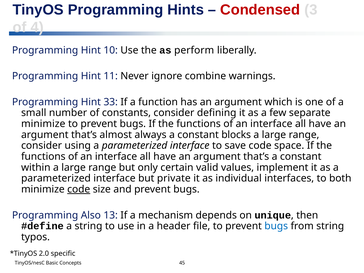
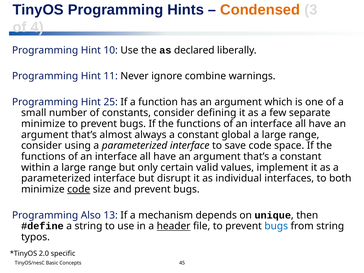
Condensed colour: red -> orange (260, 10)
perform: perform -> declared (194, 50)
33: 33 -> 25 (111, 102)
blocks: blocks -> global (236, 135)
private: private -> disrupt (174, 178)
header underline: none -> present (174, 226)
